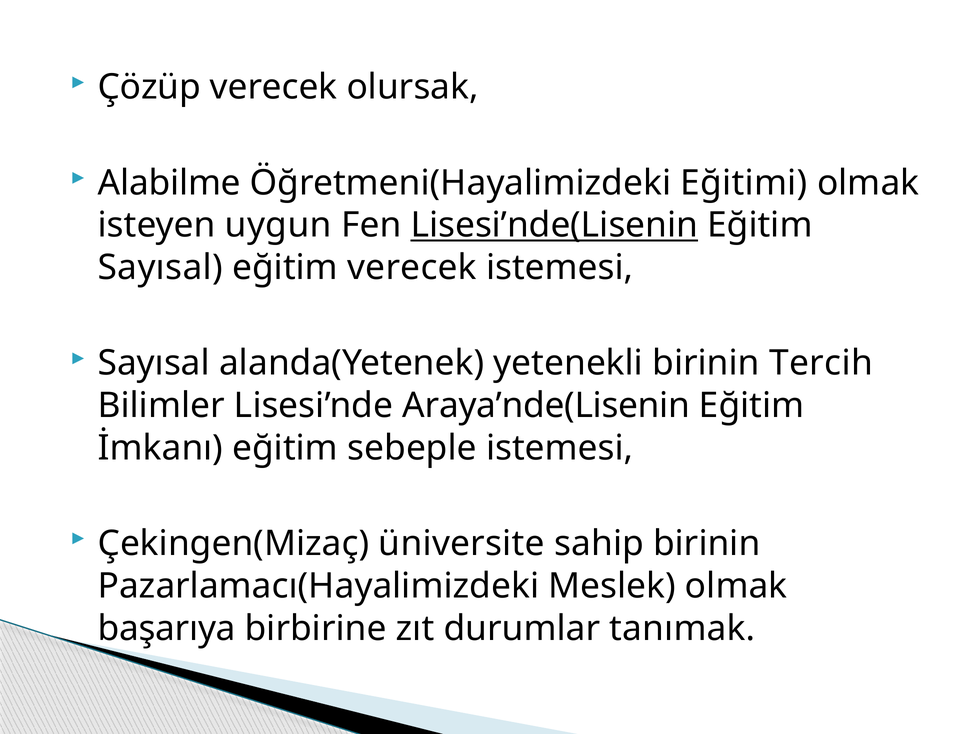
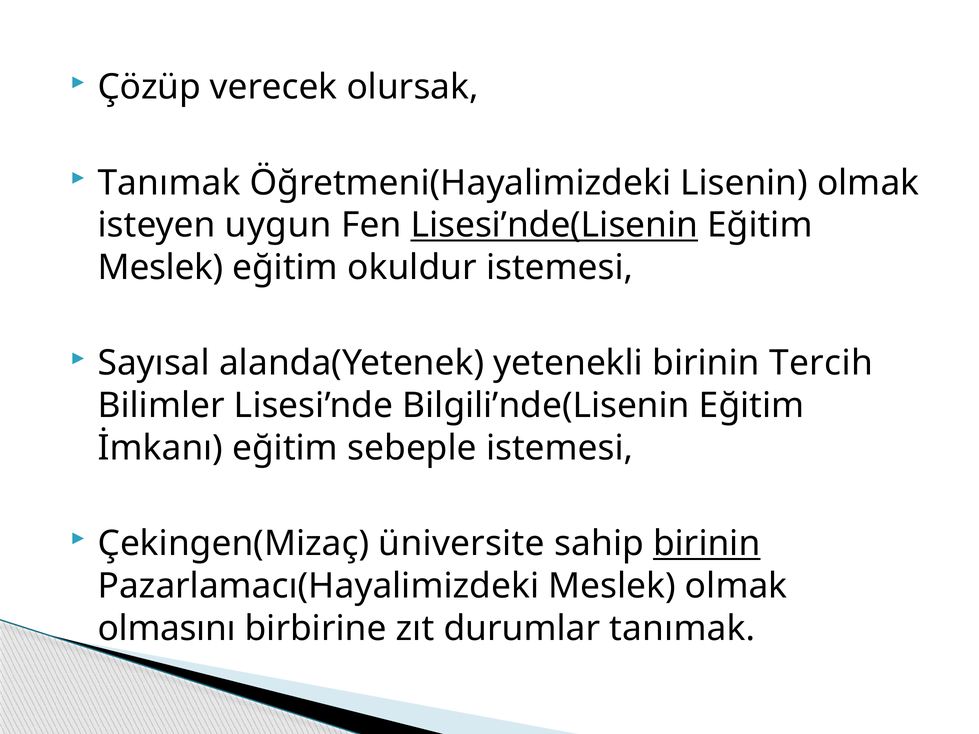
Alabilme: Alabilme -> Tanımak (169, 183)
Eğitimi: Eğitimi -> Lisenin (744, 183)
Sayısal: Sayısal -> Meslek (161, 268)
eğitim verecek: verecek -> okuldur (412, 268)
Araya’nde(Lisenin: Araya’nde(Lisenin -> Bilgili’nde(Lisenin (546, 406)
birinin underline: none -> present (707, 544)
başarıya: başarıya -> olmasını (167, 629)
